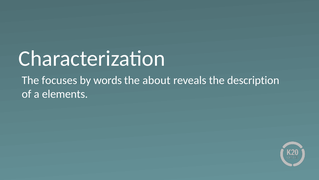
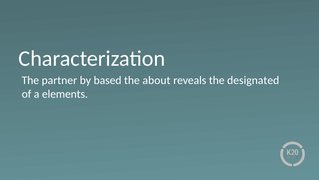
focuses: focuses -> partner (59, 80)
words: words -> based (108, 80)
description: description -> designated (253, 80)
